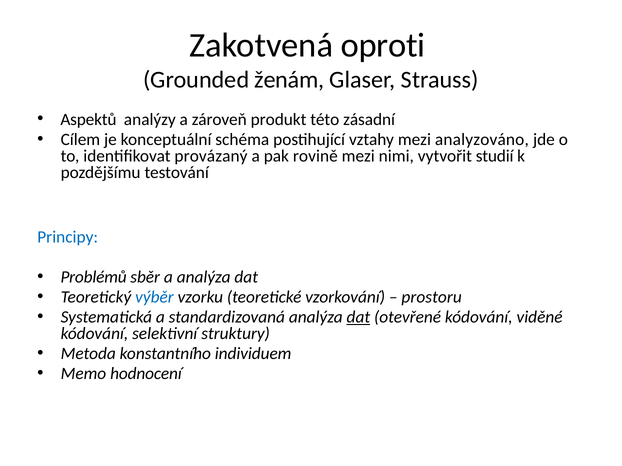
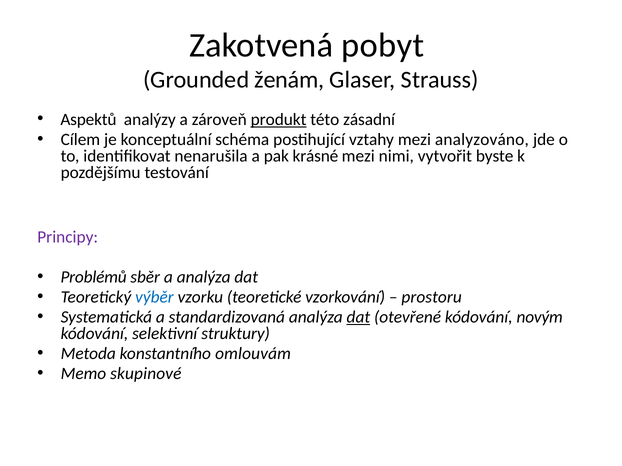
oproti: oproti -> pobyt (383, 45)
produkt underline: none -> present (279, 120)
provázaný: provázaný -> nenarušila (211, 156)
rovině: rovině -> krásné (315, 156)
studií: studií -> byste (495, 156)
Principy colour: blue -> purple (68, 237)
viděné: viděné -> novým (540, 317)
individuem: individuem -> omlouvám (253, 354)
hodnocení: hodnocení -> skupinové (146, 374)
